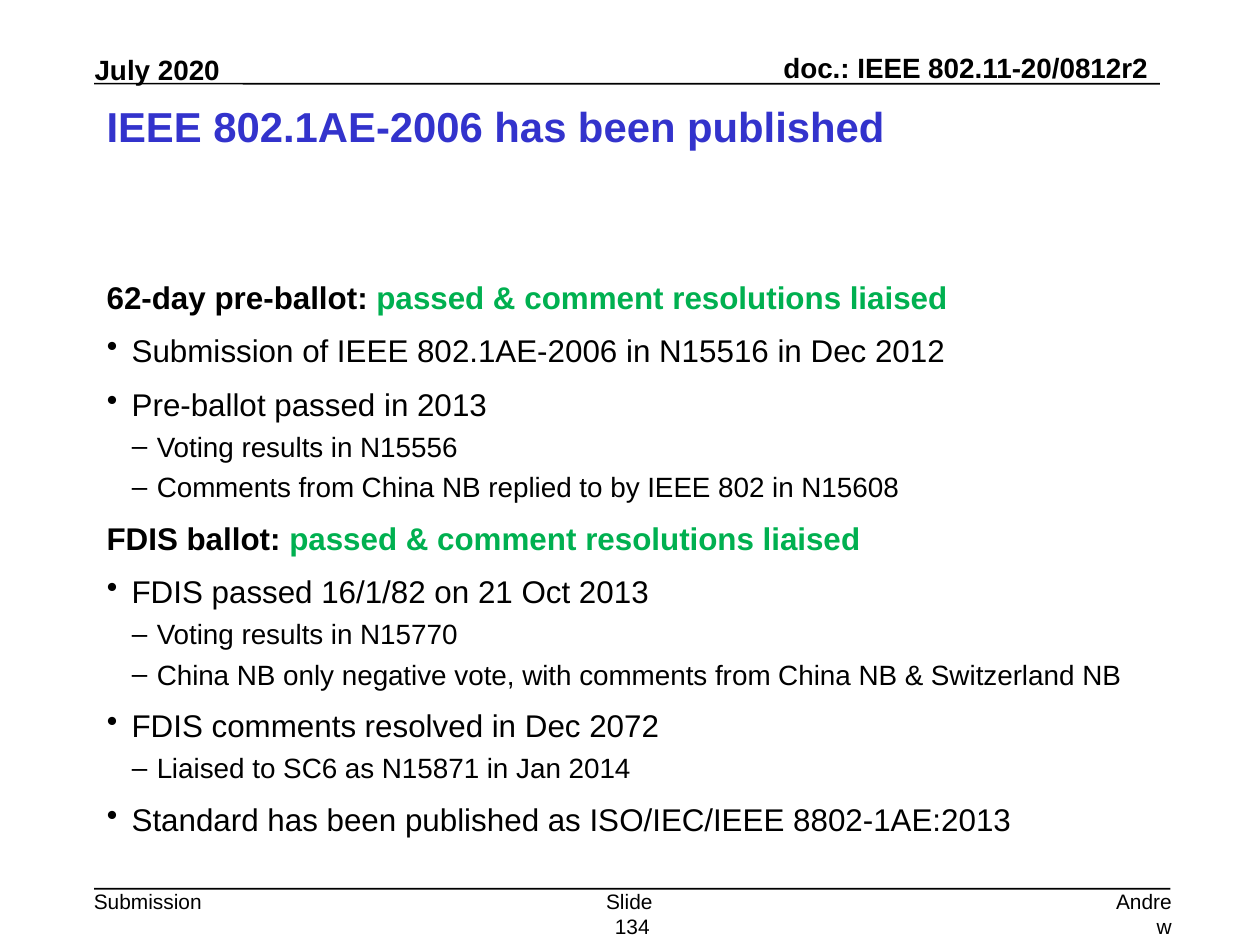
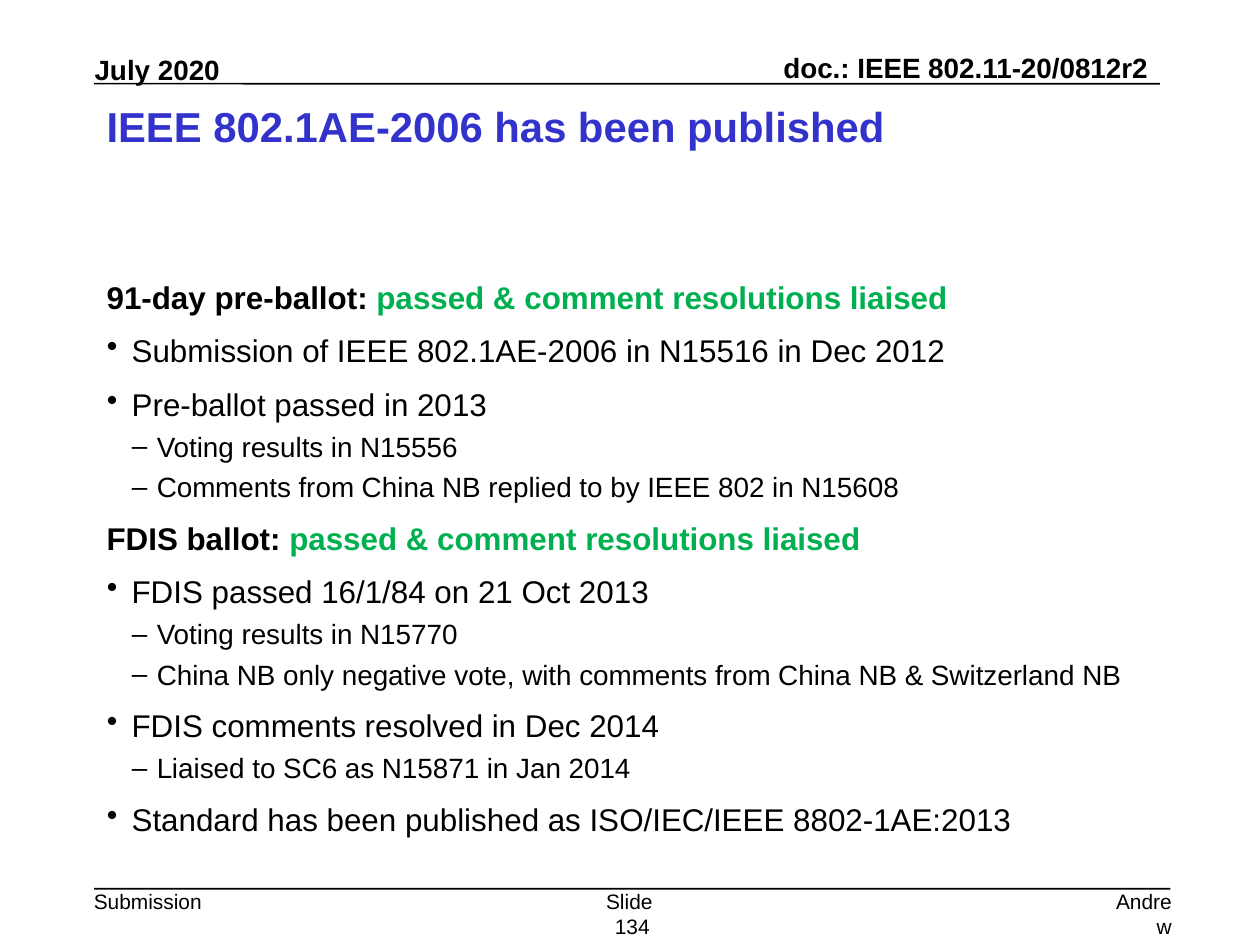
62-day: 62-day -> 91-day (156, 299)
16/1/82: 16/1/82 -> 16/1/84 (374, 593)
Dec 2072: 2072 -> 2014 (624, 727)
